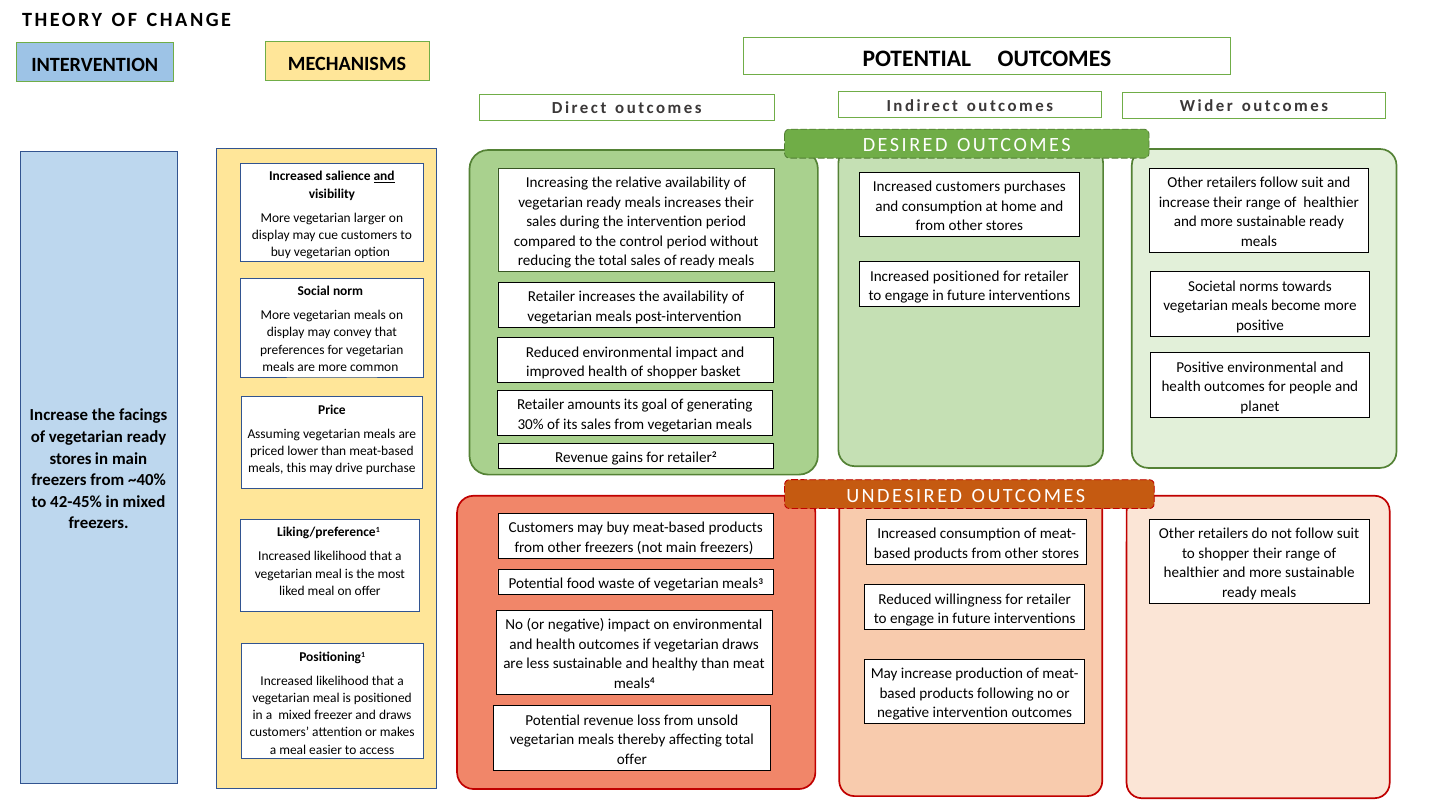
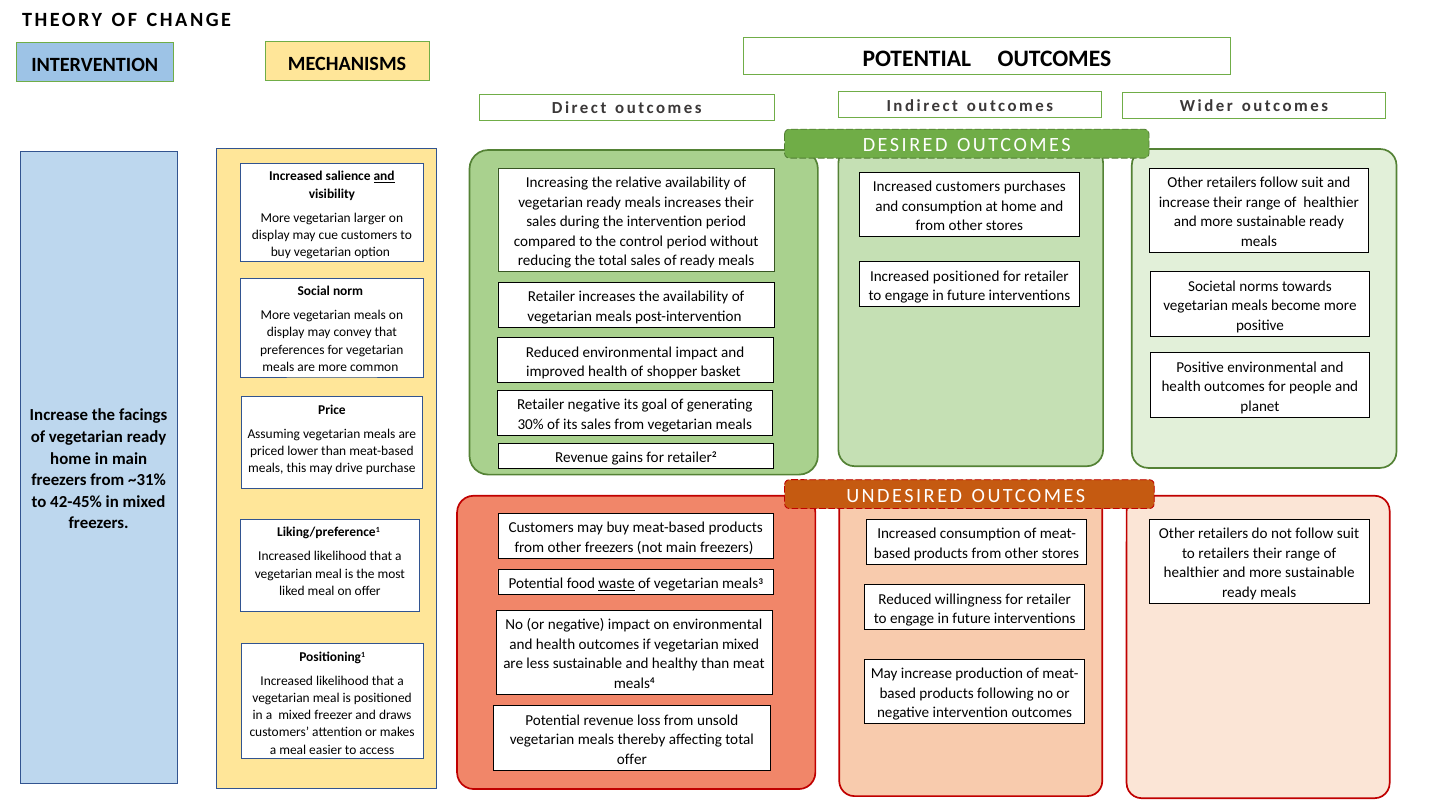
Retailer amounts: amounts -> negative (594, 405)
stores: stores -> home (70, 458)
~40%: ~40% -> ~31% (147, 480)
to shopper: shopper -> retailers (1224, 553)
waste underline: none -> present (617, 584)
vegetarian draws: draws -> mixed (741, 644)
